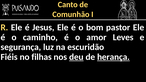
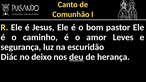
Fiéis: Fiéis -> Diác (9, 57)
filhas: filhas -> deixo (42, 57)
herança underline: present -> none (113, 57)
